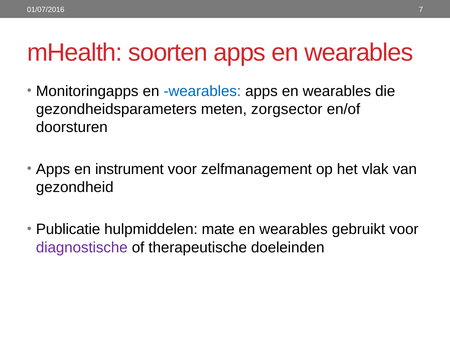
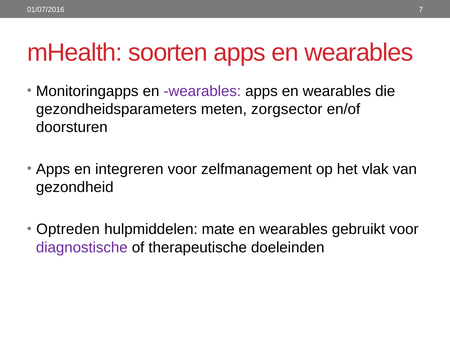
wearables colour: blue -> purple (202, 91)
instrument: instrument -> integreren (129, 169)
Publicatie: Publicatie -> Optreden (68, 229)
